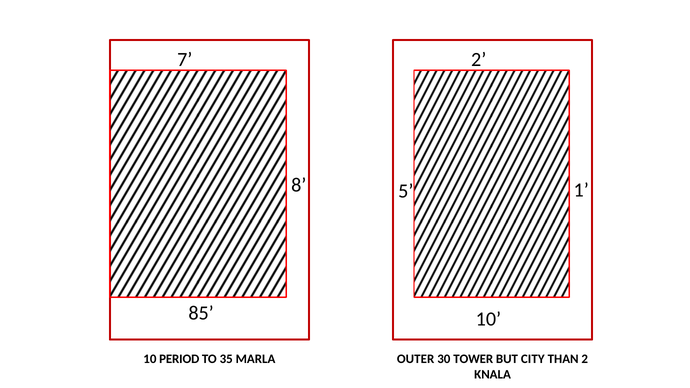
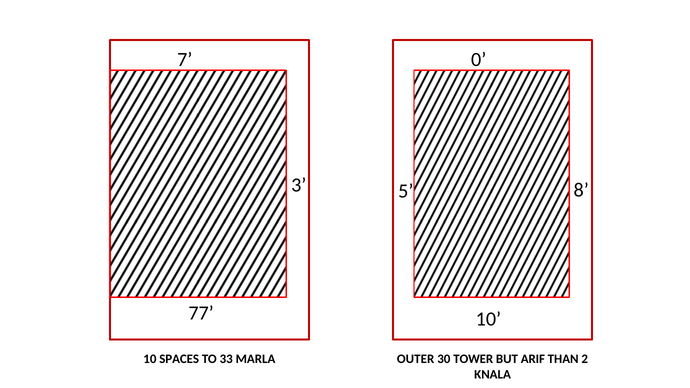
2: 2 -> 0 (479, 60)
8: 8 -> 3 (299, 185)
1: 1 -> 8 (581, 190)
85: 85 -> 77 (201, 313)
PERIOD: PERIOD -> SPACES (179, 359)
35: 35 -> 33 (226, 359)
CITY: CITY -> ARIF (533, 359)
